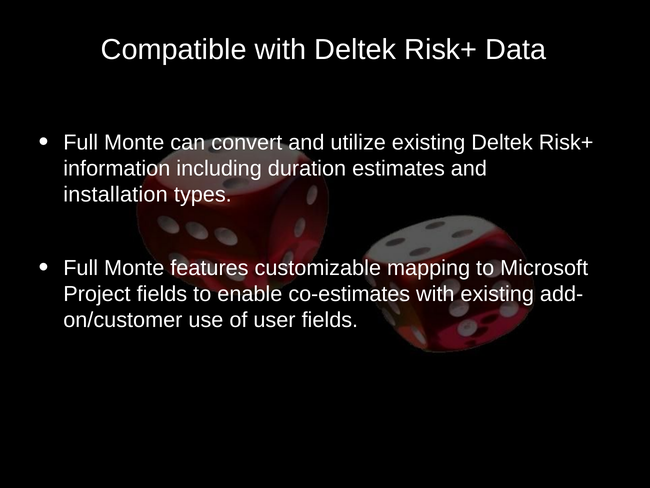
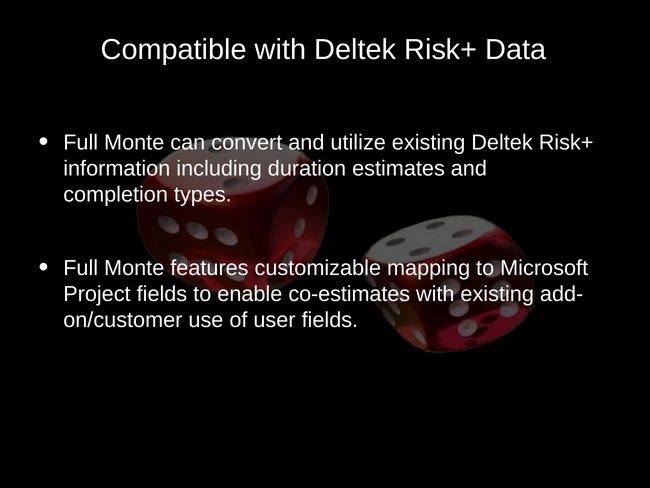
installation: installation -> completion (116, 194)
